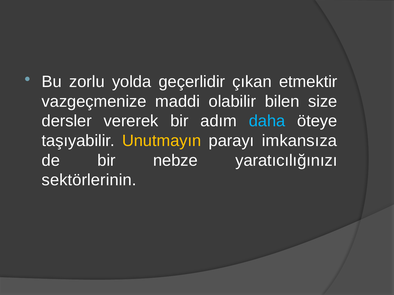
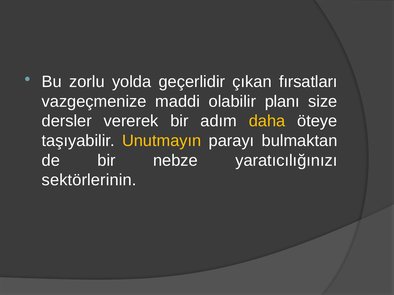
etmektir: etmektir -> fırsatları (308, 82)
bilen: bilen -> planı (282, 102)
daha colour: light blue -> yellow (267, 121)
imkansıza: imkansıza -> bulmaktan (300, 141)
